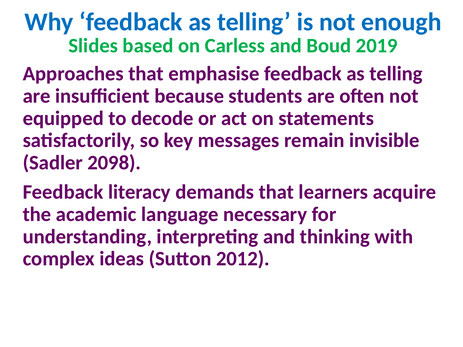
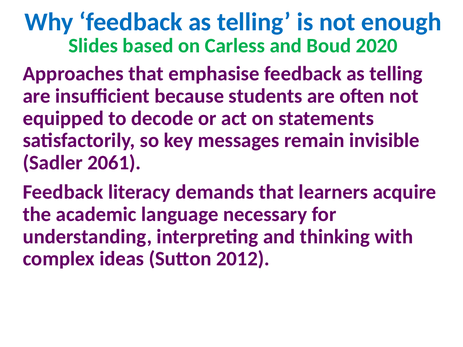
2019: 2019 -> 2020 (377, 46)
2098: 2098 -> 2061 (114, 163)
